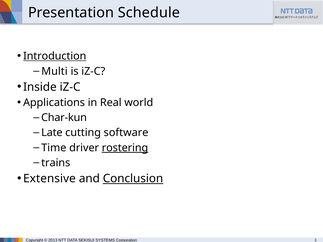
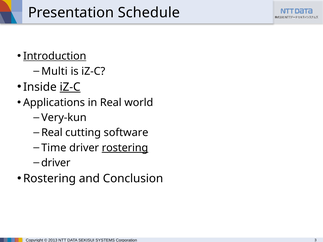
iZ-C underline: none -> present (70, 87)
Char-kun: Char-kun -> Very-kun (64, 118)
Late: Late -> Real (52, 133)
trains: trains -> driver (56, 163)
Extensive: Extensive -> Rostering (50, 179)
Conclusion underline: present -> none (133, 179)
